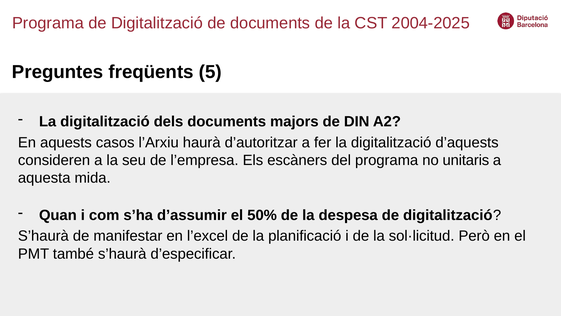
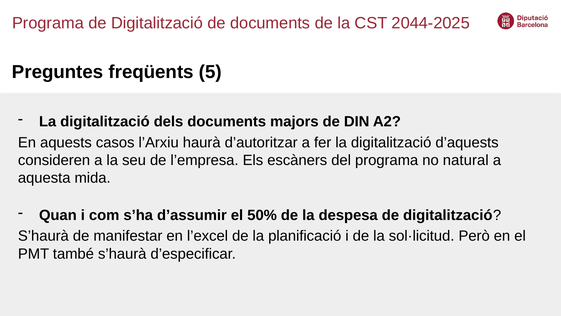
2004-2025: 2004-2025 -> 2044-2025 (431, 23)
unitaris: unitaris -> natural (466, 160)
